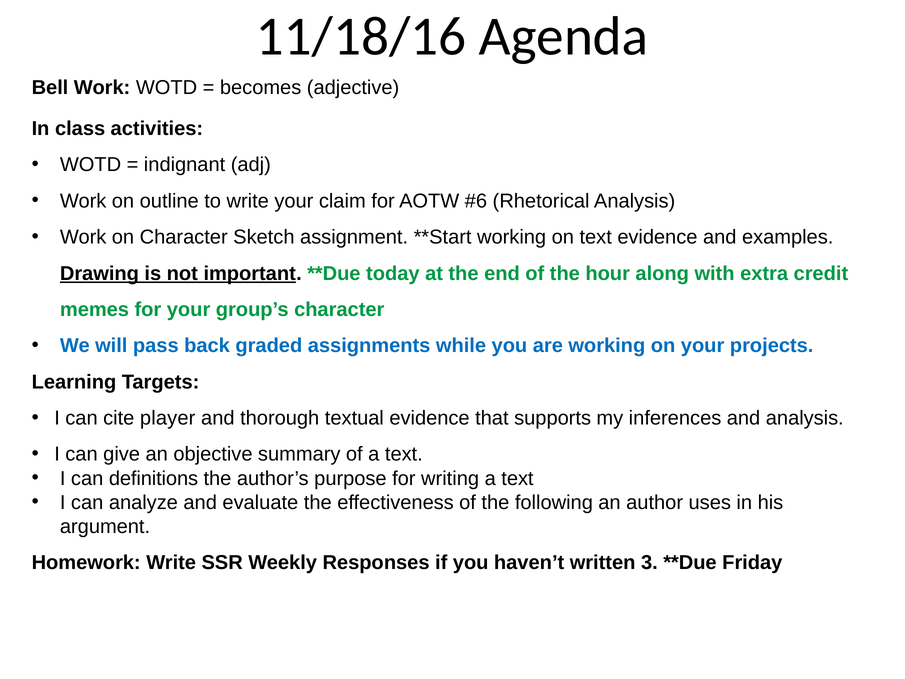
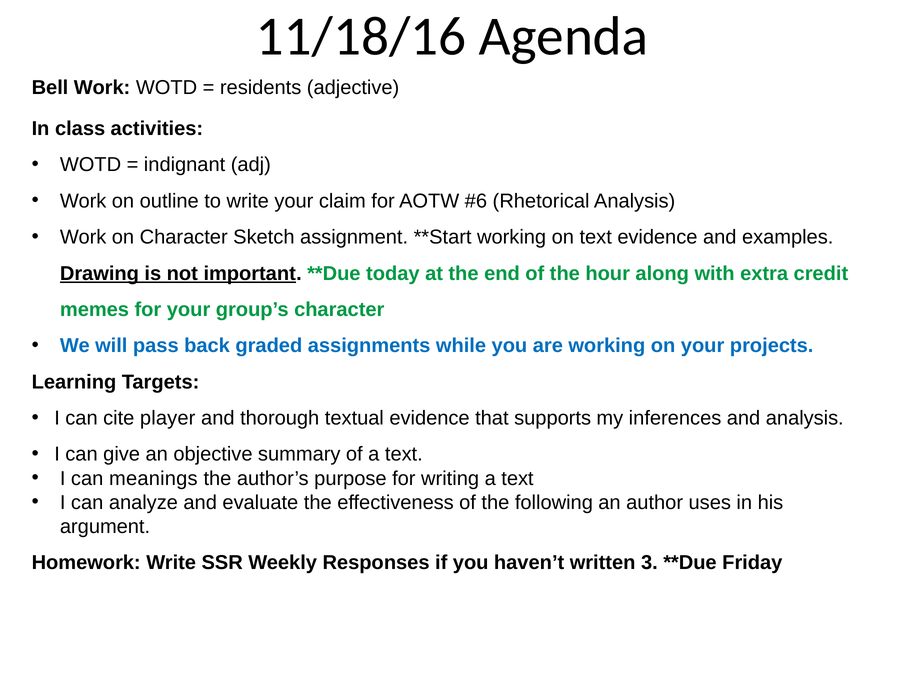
becomes: becomes -> residents (261, 88)
definitions: definitions -> meanings (153, 478)
